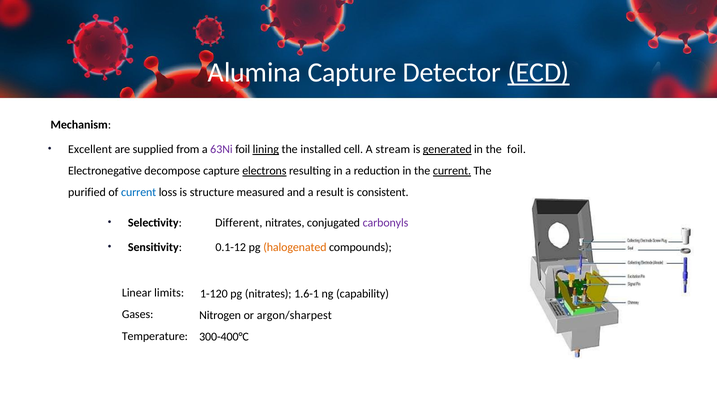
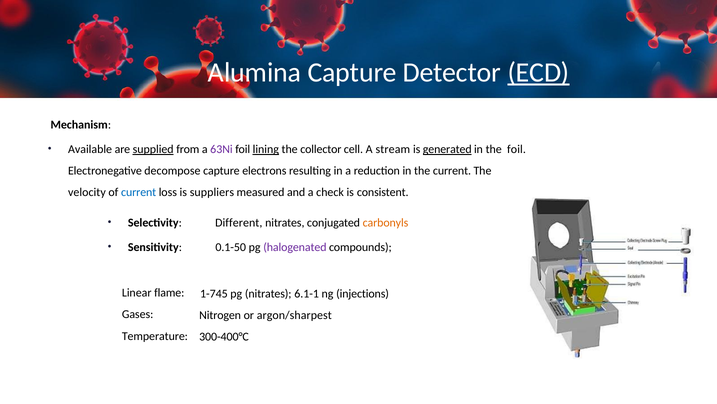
Excellent: Excellent -> Available (90, 149)
supplied underline: none -> present (153, 149)
installed: installed -> collector (321, 149)
electrons underline: present -> none (264, 171)
current underline: present -> none (452, 171)
purified: purified -> velocity (87, 192)
structure: structure -> suppliers (212, 192)
result: result -> check (330, 192)
carbonyls colour: purple -> orange (385, 222)
0.1-12: 0.1-12 -> 0.1-50 (231, 247)
halogenated colour: orange -> purple (295, 247)
limits: limits -> flame (169, 293)
1-120: 1-120 -> 1-745 (214, 293)
1.6-1: 1.6-1 -> 6.1-1 (307, 293)
capability: capability -> injections (363, 293)
